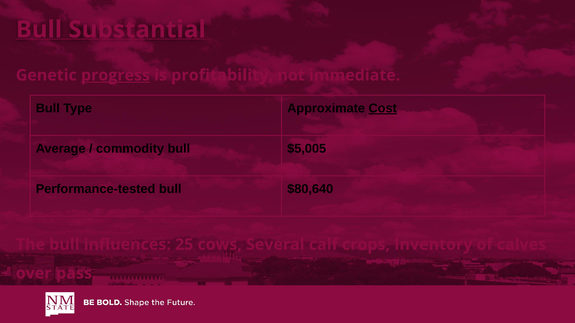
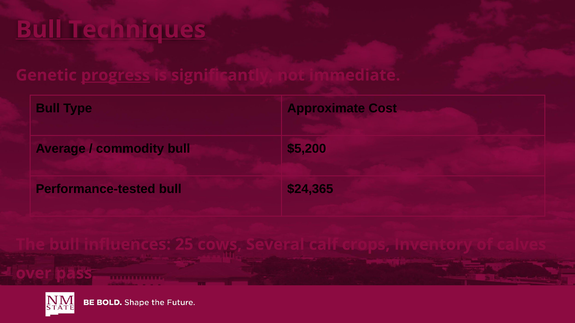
Substantial: Substantial -> Techniques (137, 30)
profitability: profitability -> significantly (222, 75)
Cost underline: present -> none (383, 108)
$5,005: $5,005 -> $5,200 (307, 149)
$80,640: $80,640 -> $24,365 (310, 189)
